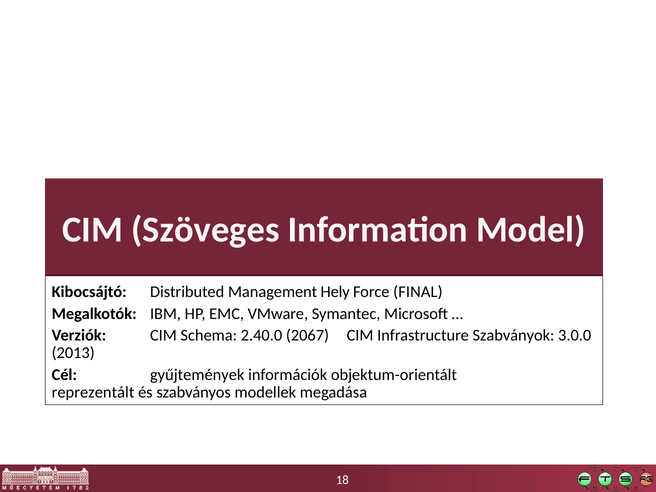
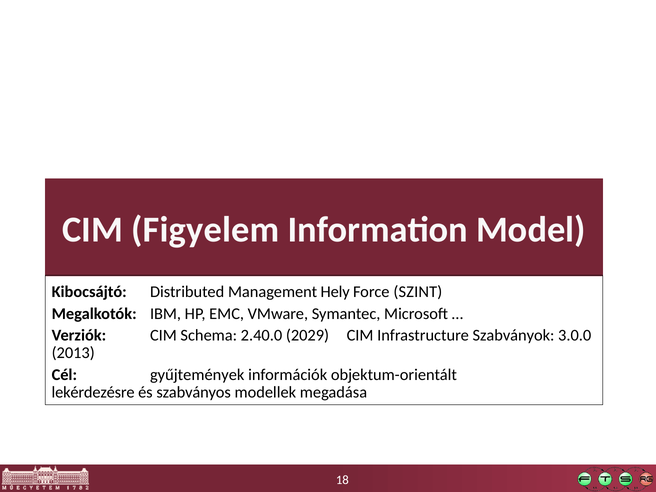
Szöveges: Szöveges -> Figyelem (205, 230)
FINAL: FINAL -> SZINT (418, 292)
2067: 2067 -> 2029 (307, 335)
reprezentált: reprezentált -> lekérdezésre (93, 392)
